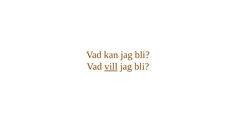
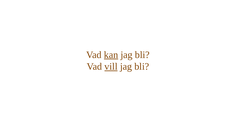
kan underline: none -> present (111, 55)
